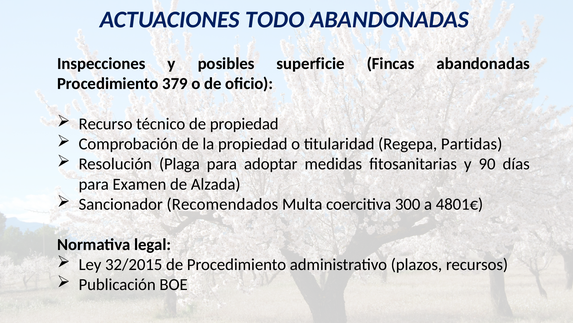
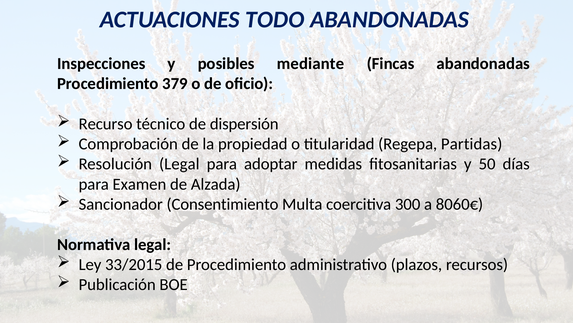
superficie: superficie -> mediante (311, 63)
de propiedad: propiedad -> dispersión (244, 124)
Resolución Plaga: Plaga -> Legal (179, 164)
90: 90 -> 50 (487, 164)
Recomendados: Recomendados -> Consentimiento (223, 204)
4801€: 4801€ -> 8060€ (459, 204)
32/2015: 32/2015 -> 33/2015 (134, 264)
